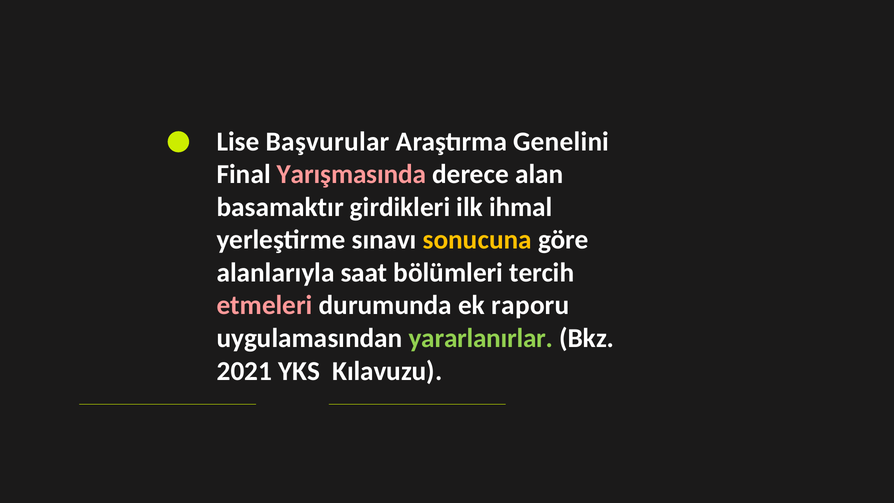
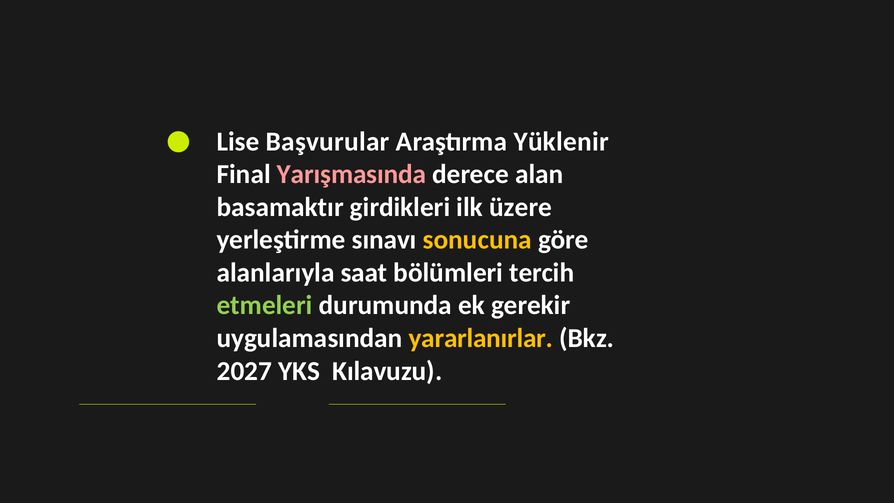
Genelini: Genelini -> Yüklenir (561, 142)
ihmal: ihmal -> üzere (521, 207)
etmeleri colour: pink -> light green (265, 305)
raporu: raporu -> gerekir (531, 305)
yararlanırlar colour: light green -> yellow (481, 338)
2021: 2021 -> 2027 (244, 371)
